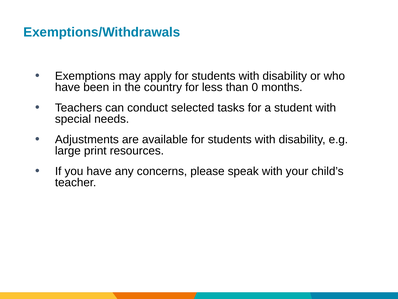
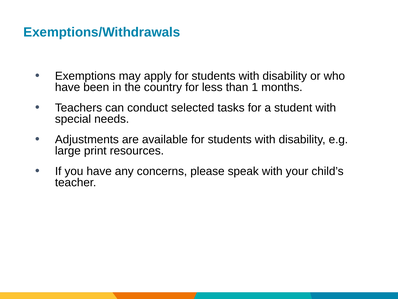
0: 0 -> 1 (255, 87)
